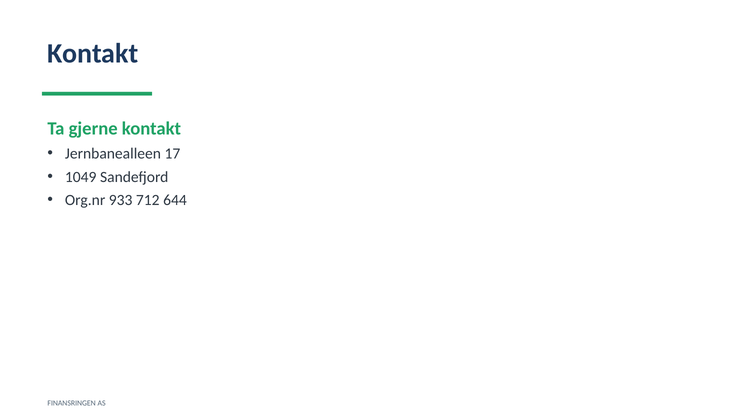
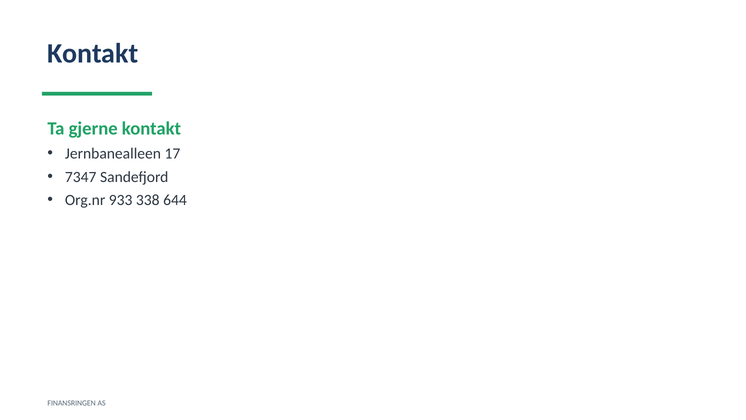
1049: 1049 -> 7347 (81, 177)
712: 712 -> 338 (148, 200)
